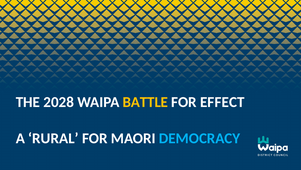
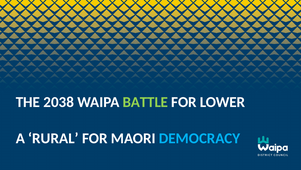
2028: 2028 -> 2038 (59, 102)
BATTLE colour: yellow -> light green (145, 102)
EFFECT: EFFECT -> LOWER (222, 102)
